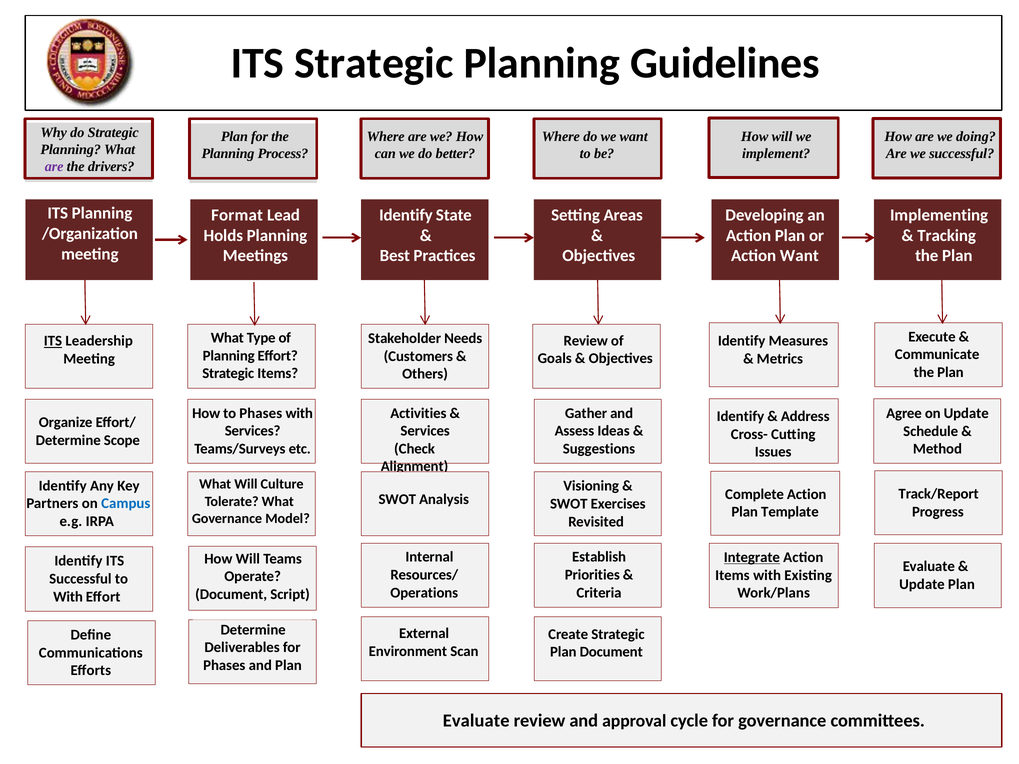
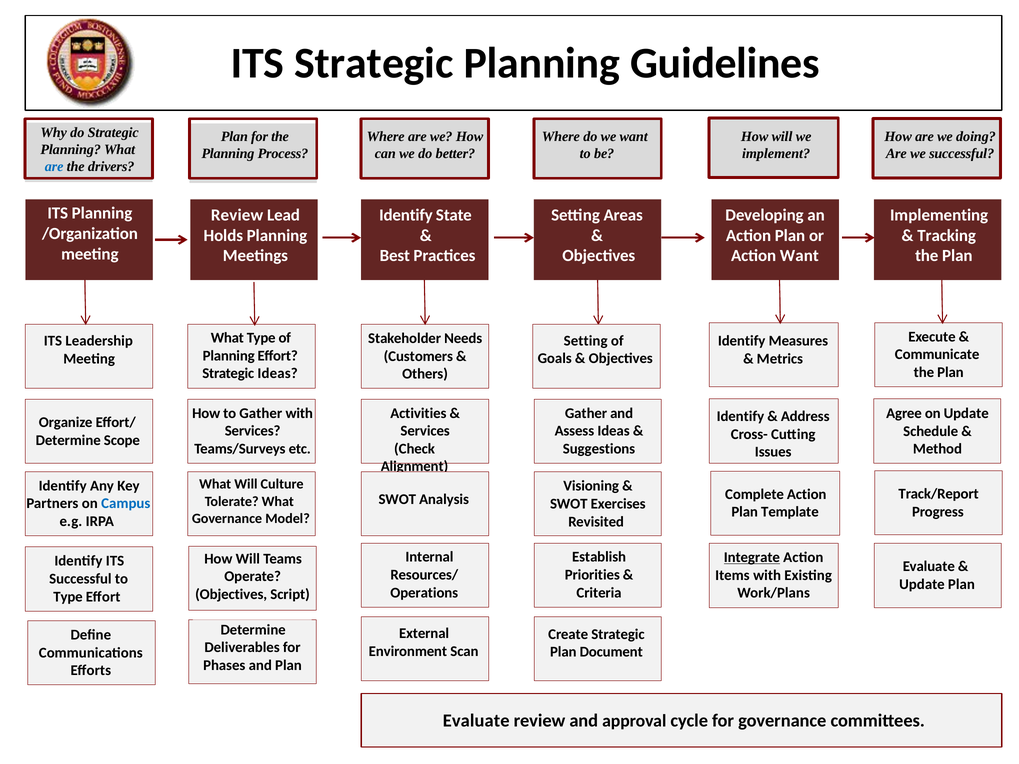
are colour: purple -> blue (54, 167)
Format: Format -> Review (237, 215)
Review: Review -> Setting (586, 341)
ITS underline: present -> none (53, 341)
Strategic Items: Items -> Ideas (278, 374)
to Phases: Phases -> Gather (261, 413)
Document: Document -> Objectives (231, 594)
With: With -> Type (68, 597)
